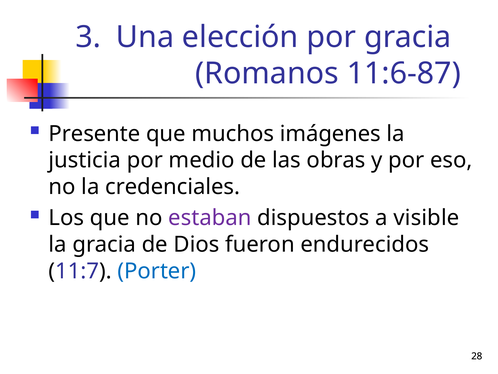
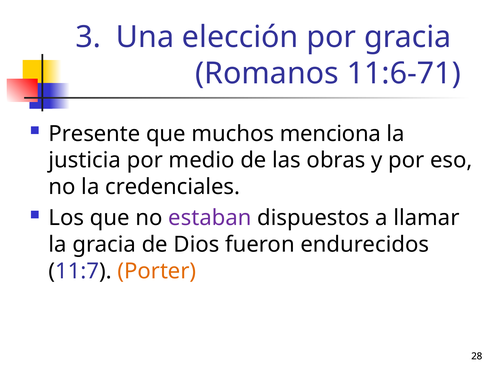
11:6-87: 11:6-87 -> 11:6-71 (404, 73)
imágenes: imágenes -> menciona (330, 134)
visible: visible -> llamar (426, 218)
Porter colour: blue -> orange (157, 271)
